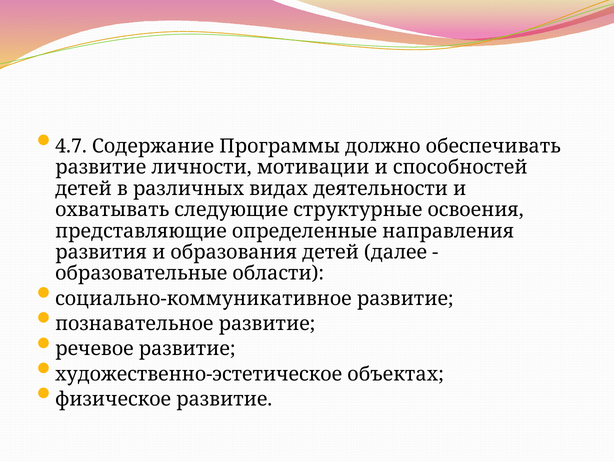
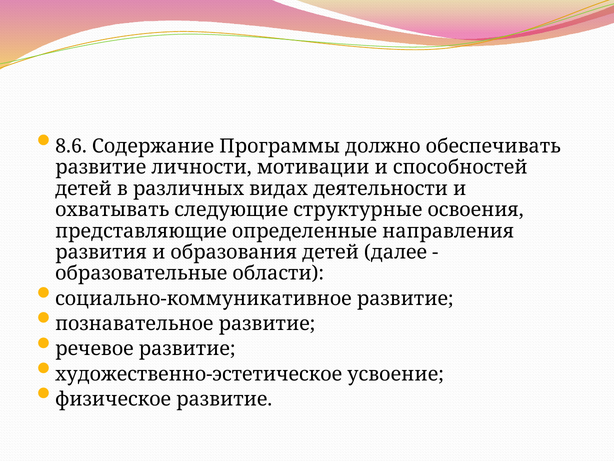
4.7: 4.7 -> 8.6 (71, 146)
объектах: объектах -> усвоение (396, 374)
